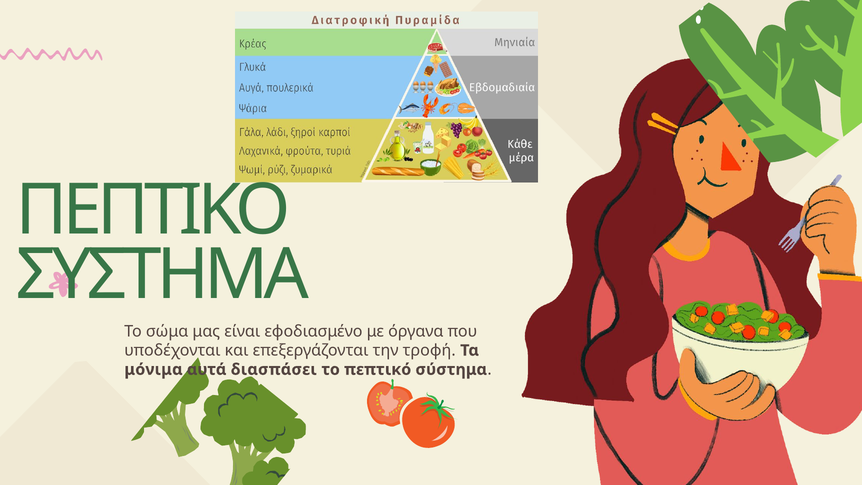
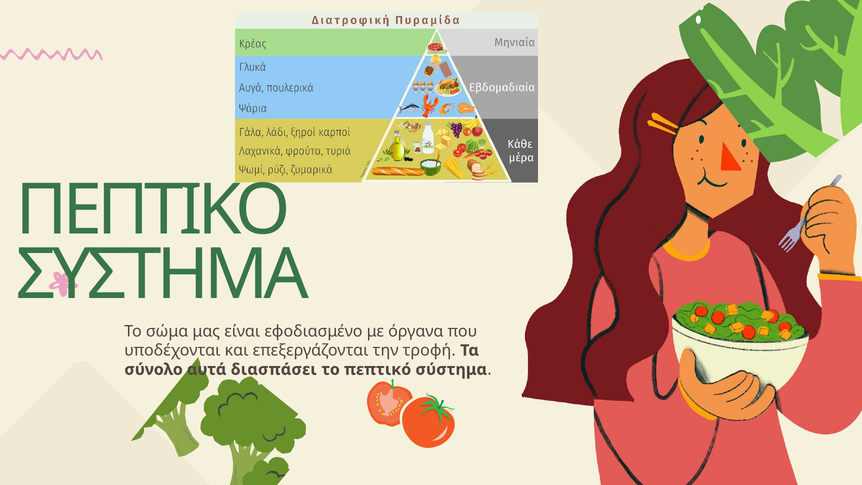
μόνιμα: μόνιμα -> σύνολο (154, 369)
